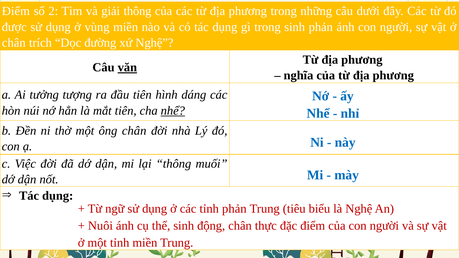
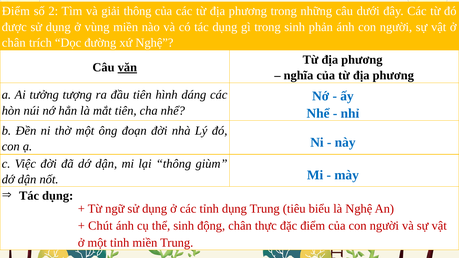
nhể underline: present -> none (173, 111)
ông chân: chân -> đoạn (134, 131)
muối: muối -> giùm (212, 164)
tỉnh phản: phản -> dụng (234, 209)
Nuôi: Nuôi -> Chút (100, 226)
